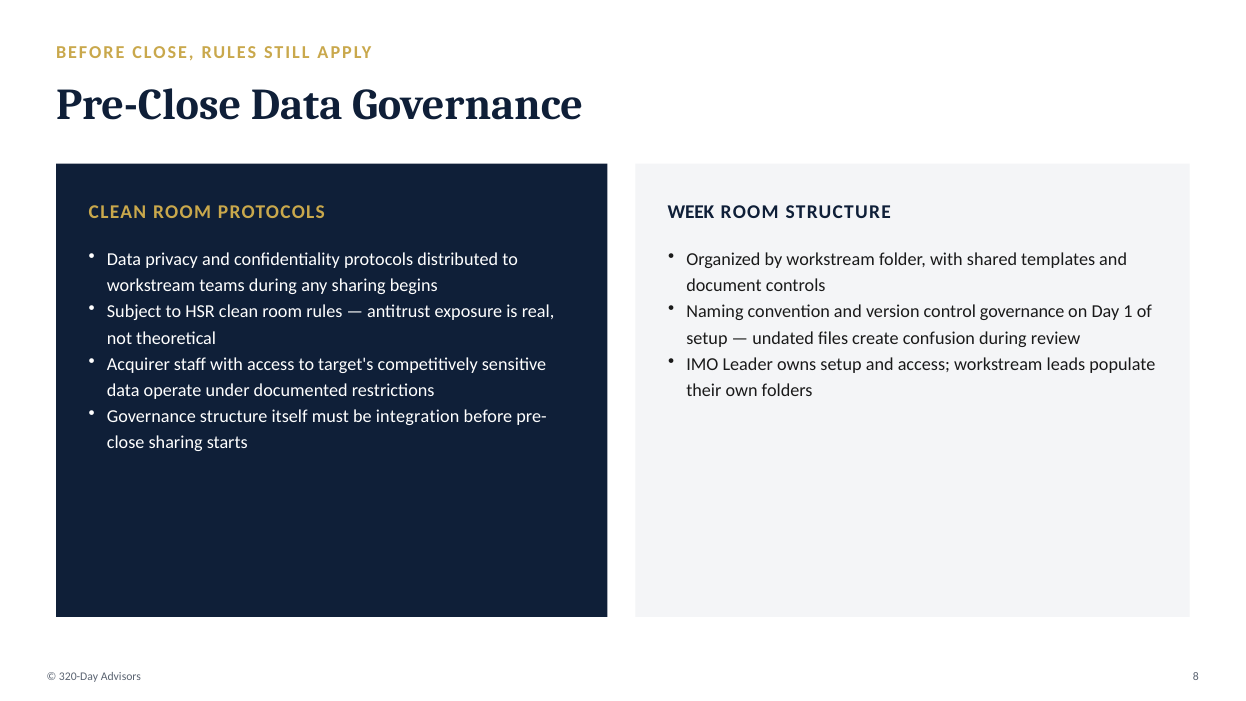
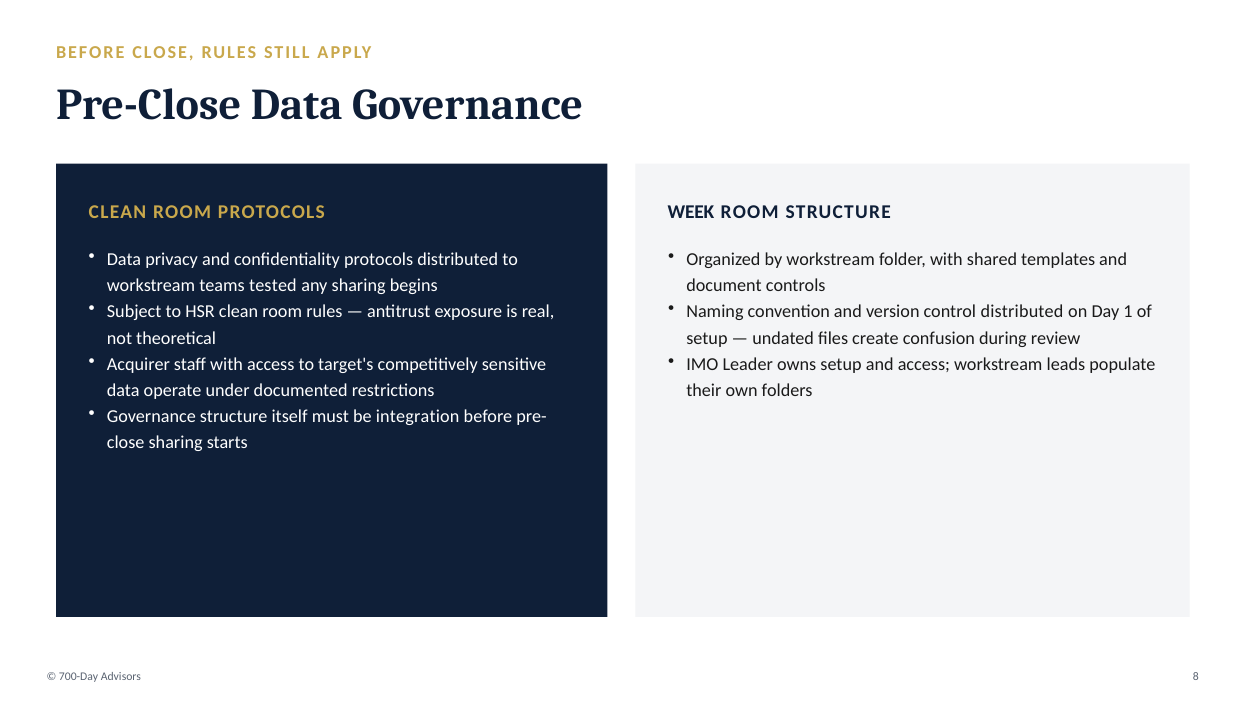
teams during: during -> tested (273, 286)
control governance: governance -> distributed (1022, 312)
320-Day: 320-Day -> 700-Day (79, 676)
